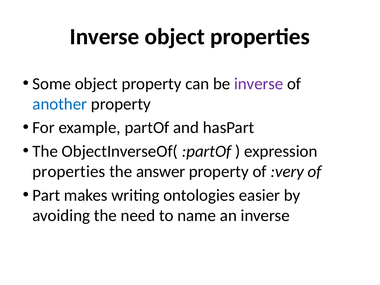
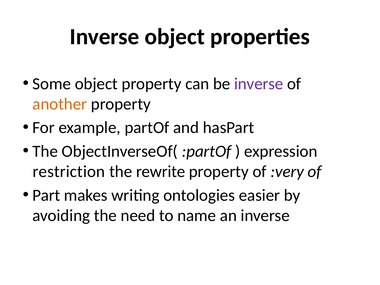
another colour: blue -> orange (60, 104)
properties: properties -> restriction (69, 172)
answer: answer -> rewrite (161, 172)
